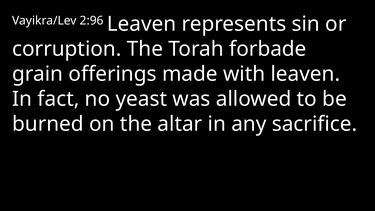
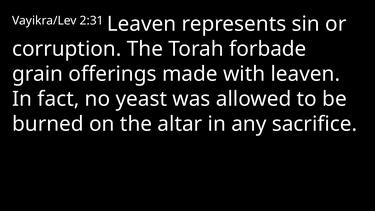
2:96: 2:96 -> 2:31 (92, 21)
